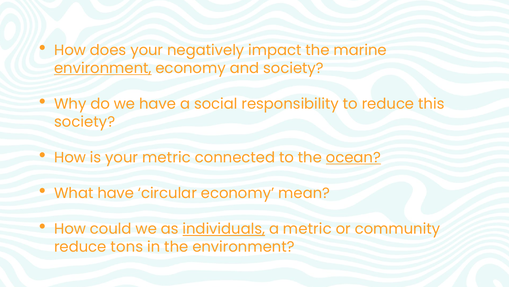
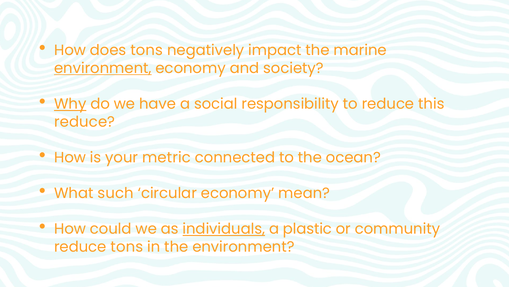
does your: your -> tons (147, 50)
Why underline: none -> present (70, 104)
society: society -> reduce (85, 122)
ocean underline: present -> none (353, 157)
What have: have -> such (116, 193)
a metric: metric -> plastic (307, 229)
